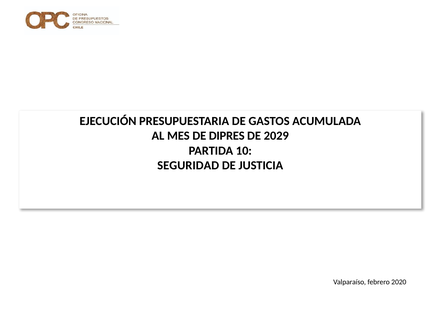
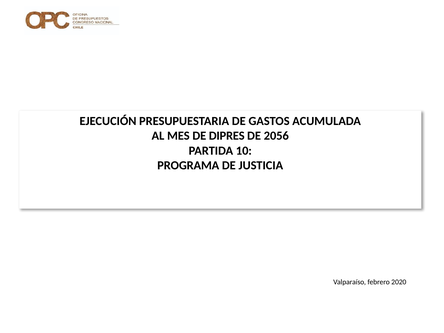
2029: 2029 -> 2056 (276, 136)
SEGURIDAD: SEGURIDAD -> PROGRAMA (188, 165)
